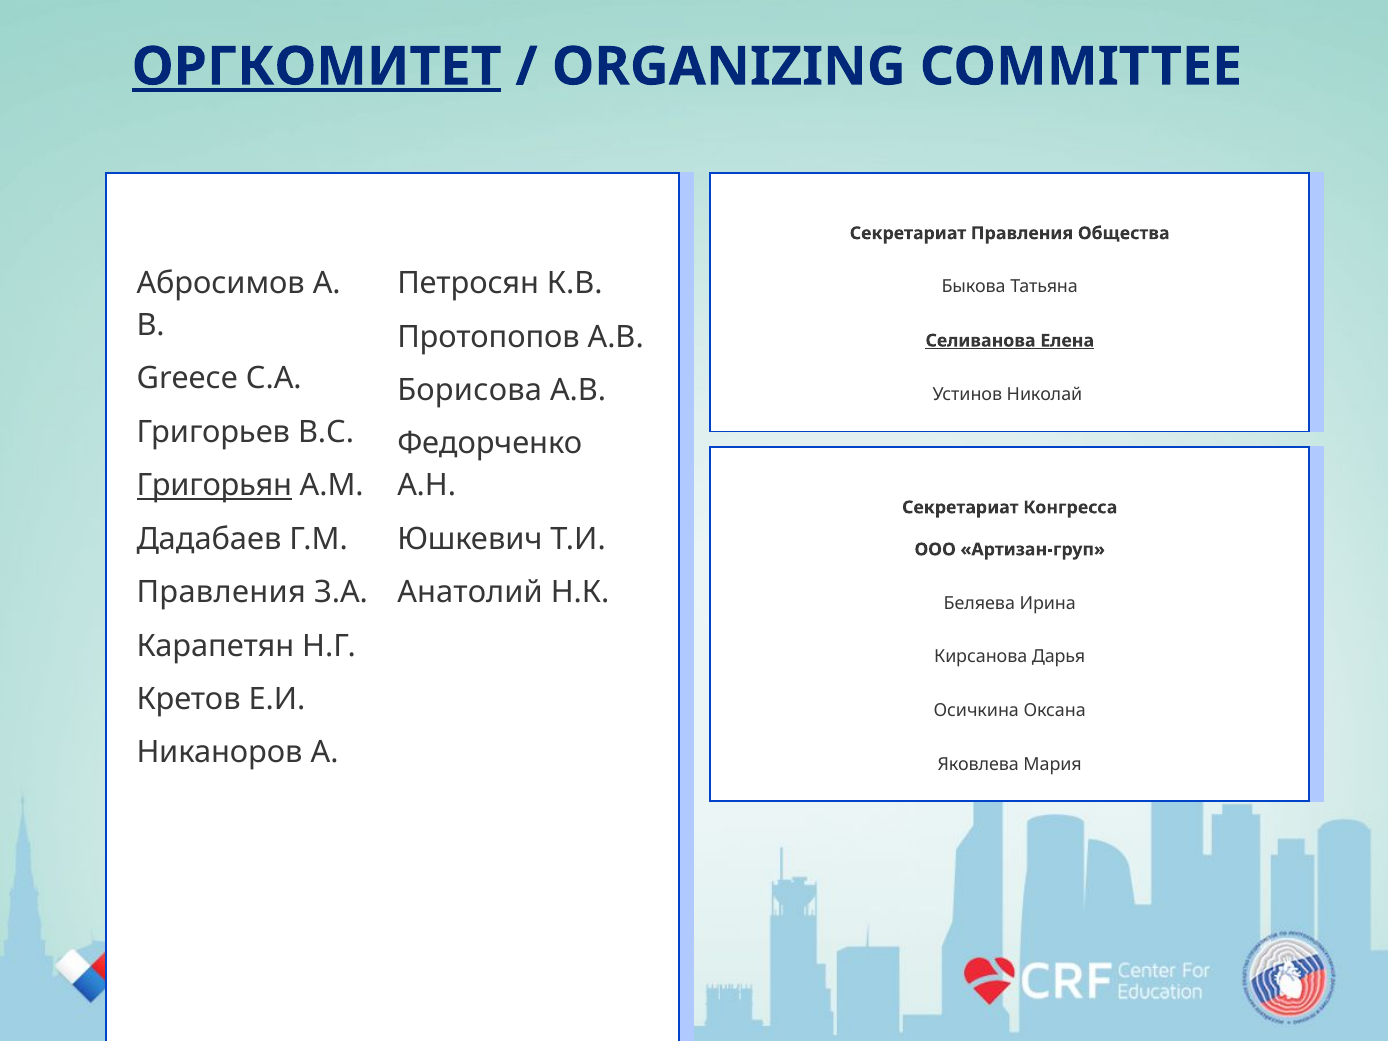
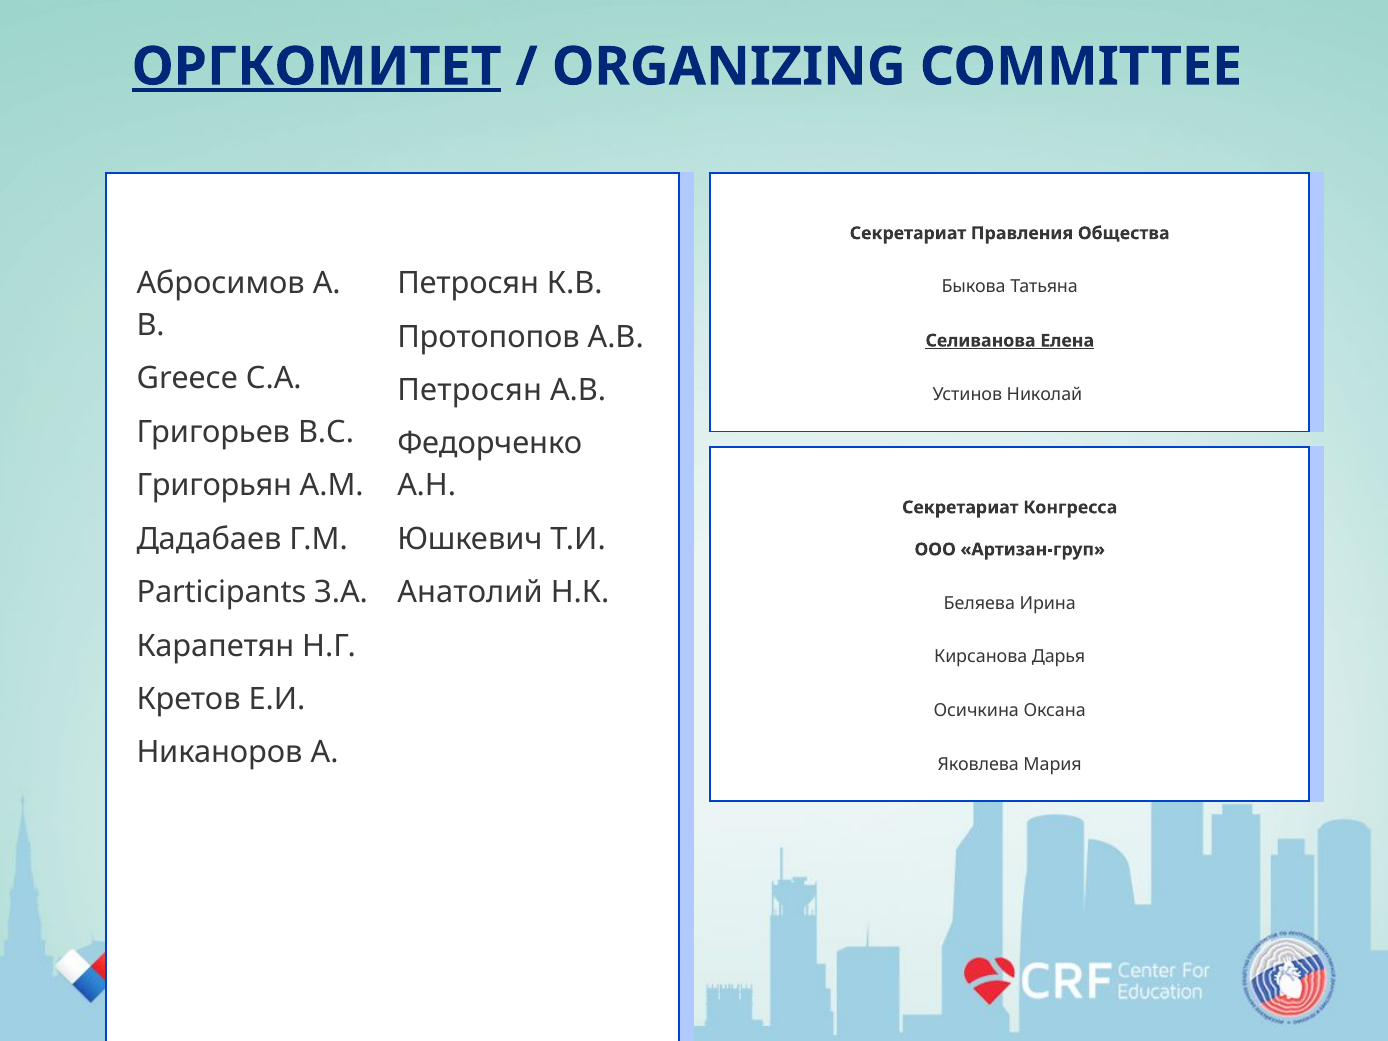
Борисова: Борисова -> Петросян (470, 390)
Григорьян underline: present -> none (214, 486)
Правления: Правления -> Participants (221, 592)
